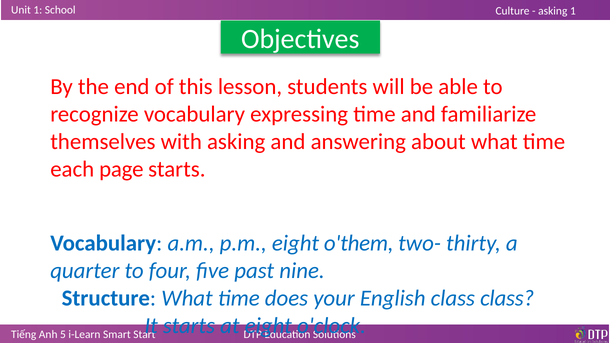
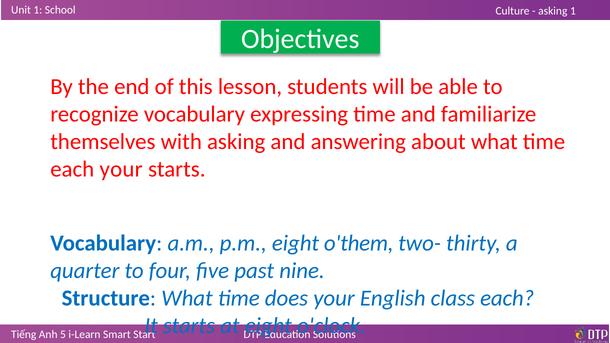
each page: page -> your (121, 169)
class class: class -> each (507, 298)
